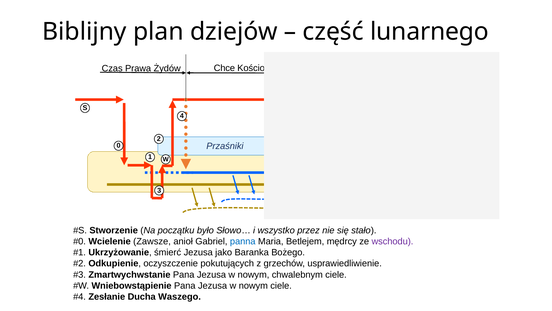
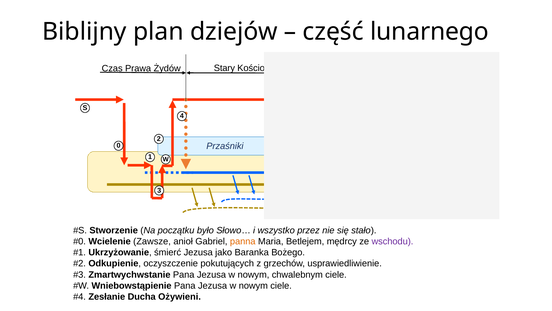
Chce: Chce -> Stary (224, 68)
panna colour: blue -> orange (243, 241)
Waszego: Waszego -> Ożywieni (180, 296)
